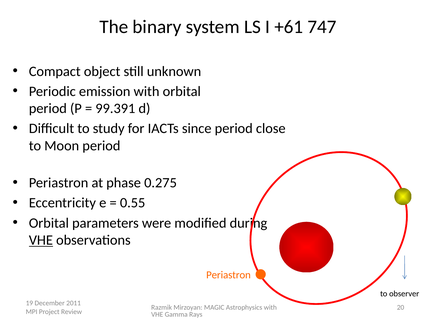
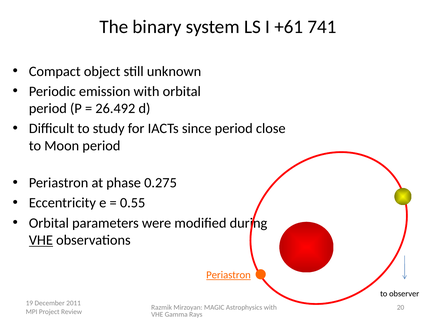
747: 747 -> 741 (322, 27)
99.391: 99.391 -> 26.492 (115, 109)
Periastron underline: none -> present (229, 276)
